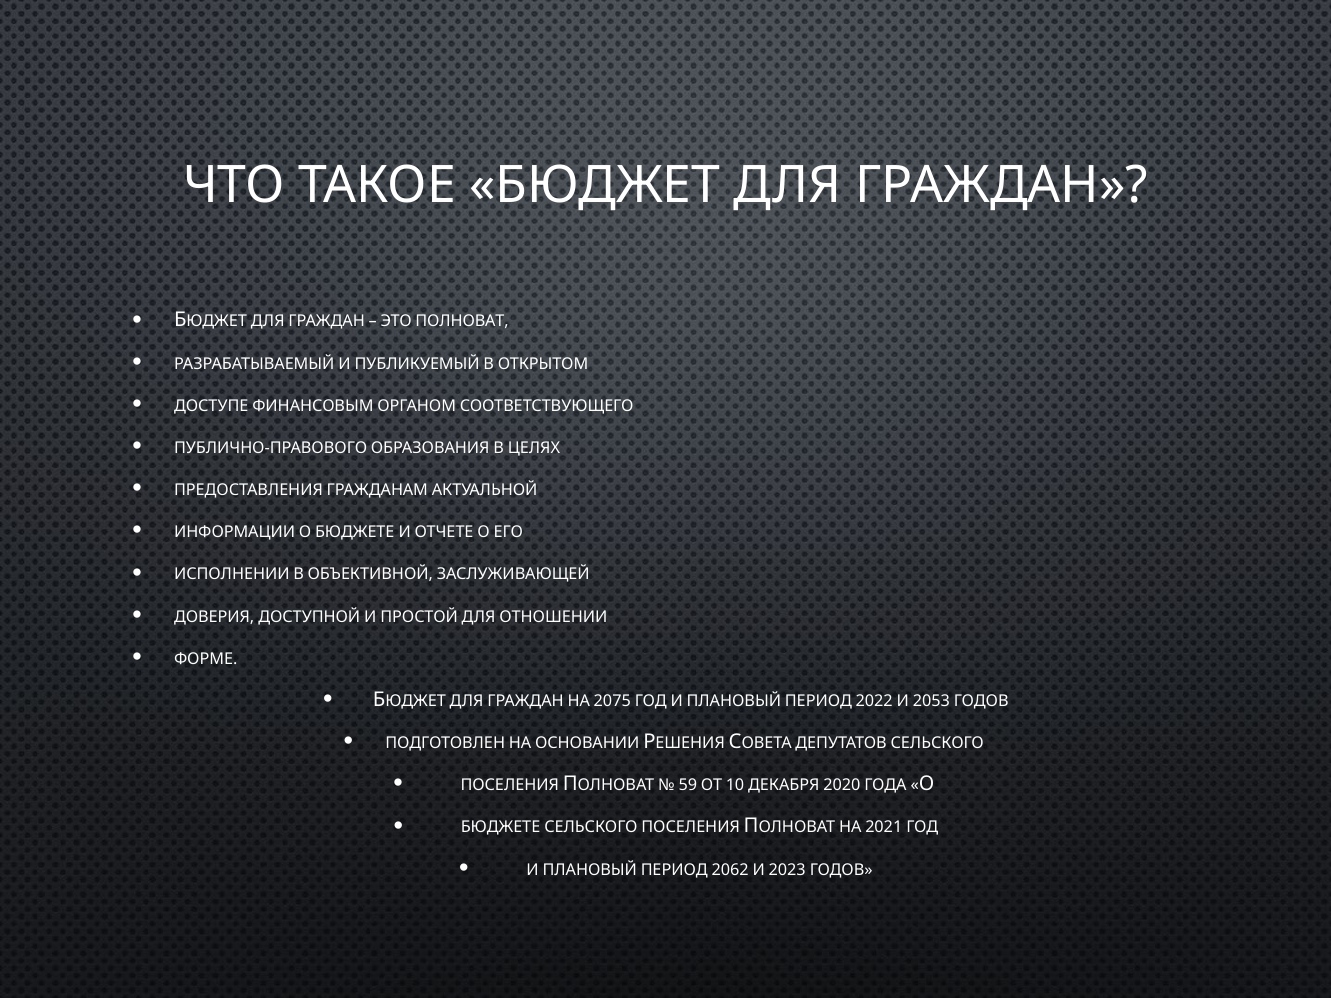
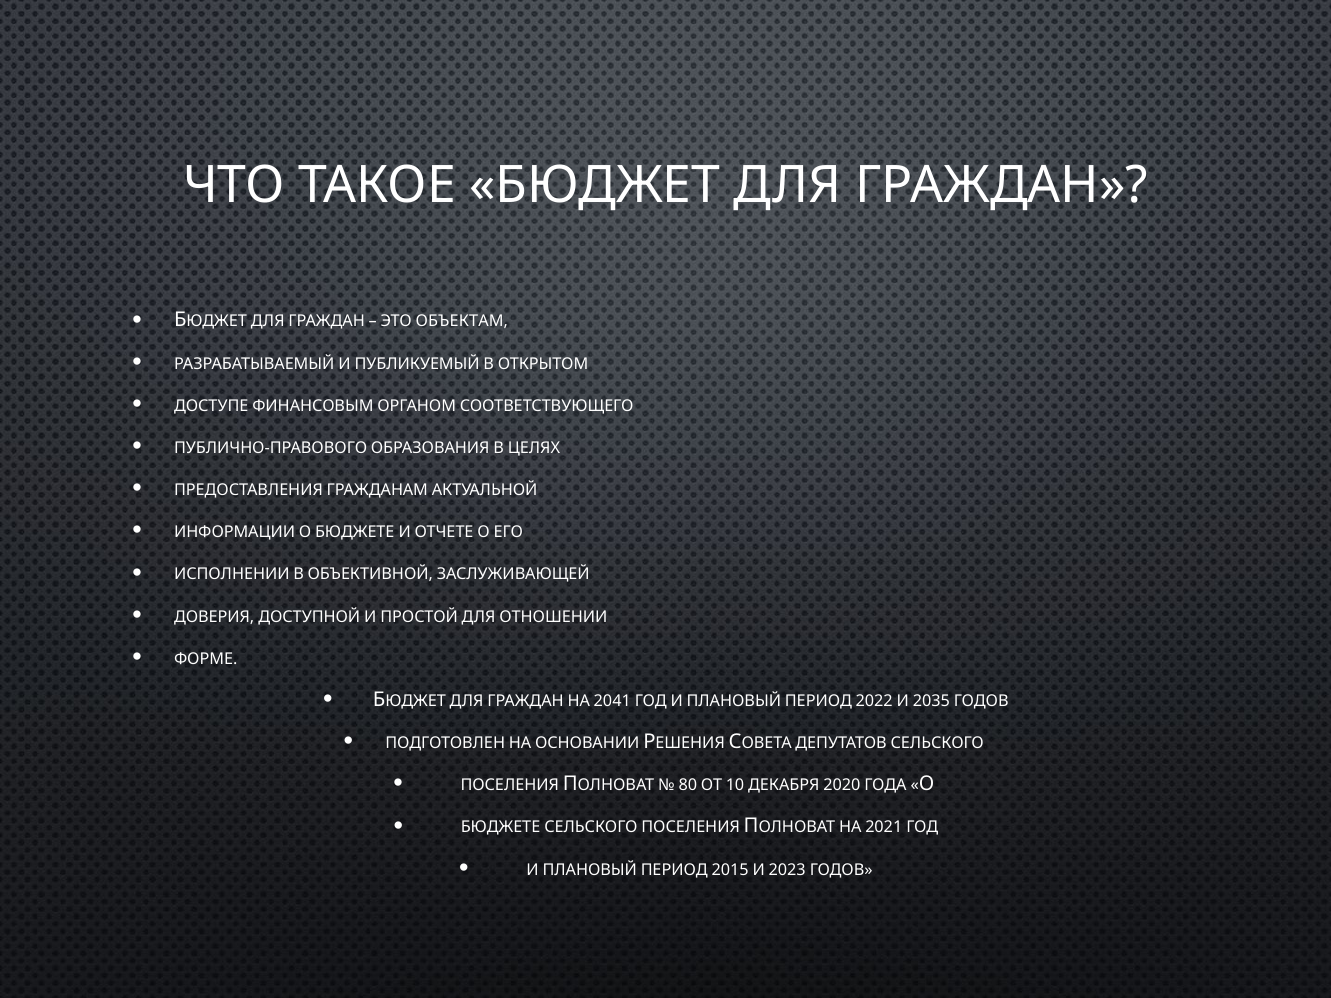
ЭТО ПОЛНОВАТ: ПОЛНОВАТ -> ОБЪЕКТАМ (462, 322)
2075: 2075 -> 2041 (612, 701)
2053: 2053 -> 2035 (931, 701)
59: 59 -> 80 (688, 786)
2062: 2062 -> 2015 (730, 870)
